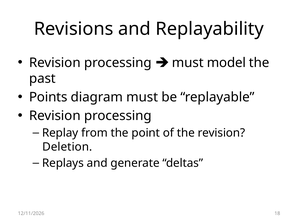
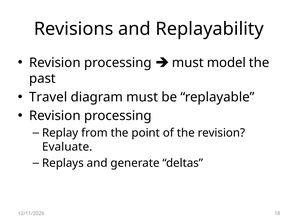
Points: Points -> Travel (48, 97)
Deletion: Deletion -> Evaluate (67, 147)
